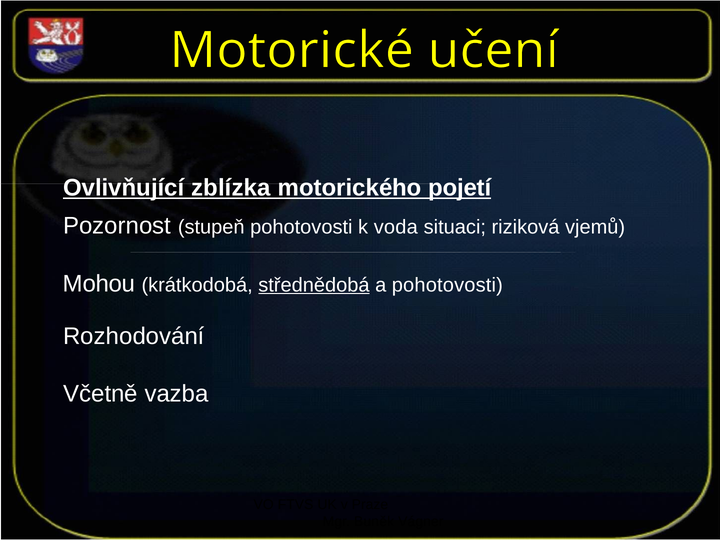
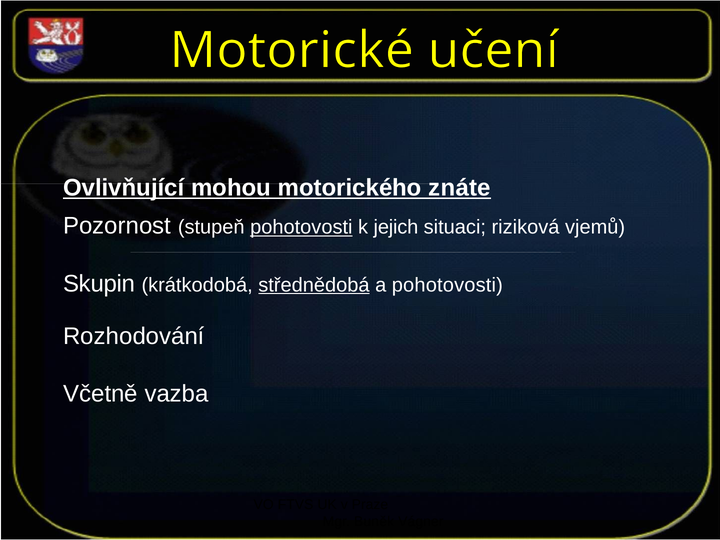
zblízka: zblízka -> mohou (231, 188)
pojetí: pojetí -> znáte (460, 188)
pohotovosti underline: none -> present (301, 227)
voda: voda -> jejich (396, 227)
Mohou: Mohou -> Skupin (99, 284)
